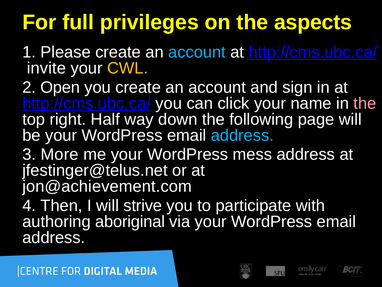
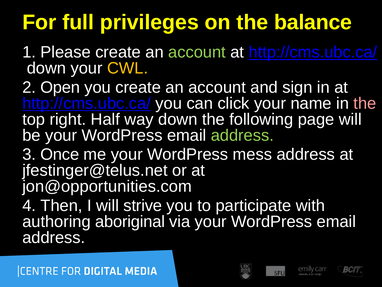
aspects: aspects -> balance (313, 22)
account colour: light blue -> light green (197, 52)
invite: invite -> down (46, 68)
address colour: light blue -> light green (242, 135)
More: More -> Once (60, 154)
jon@achievement.com: jon@achievement.com -> jon@opportunities.com (107, 186)
